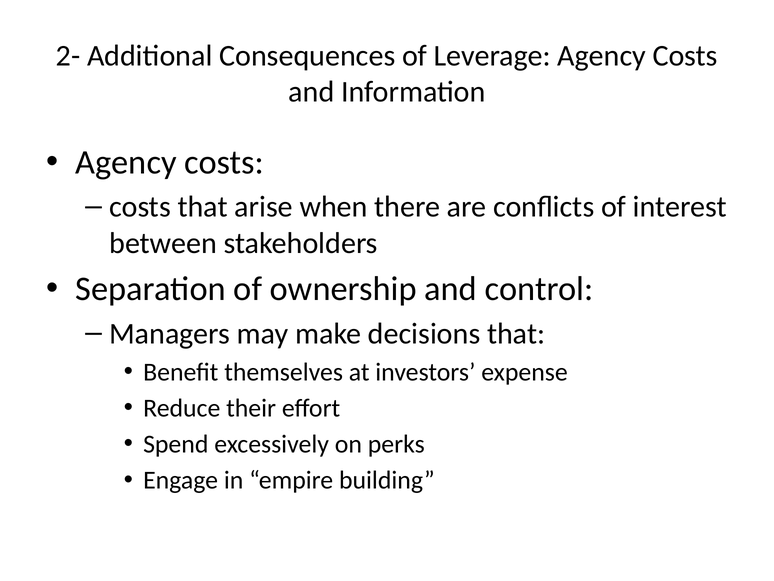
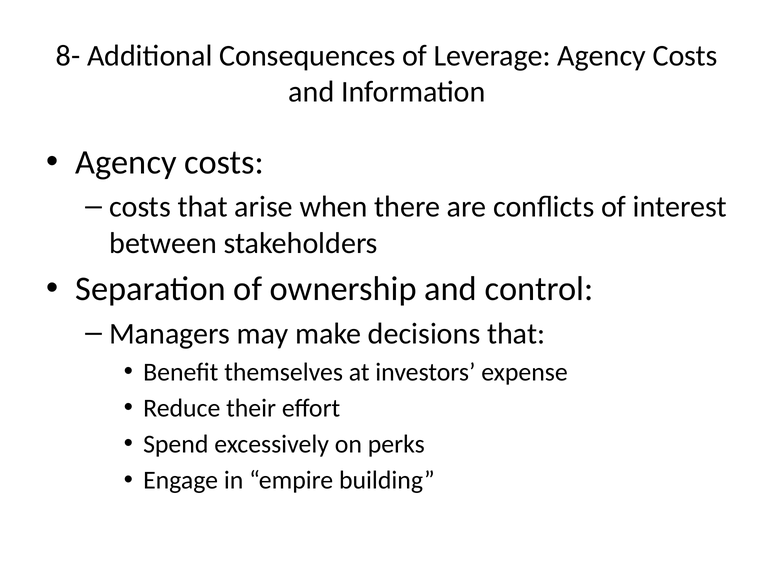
2-: 2- -> 8- (68, 56)
